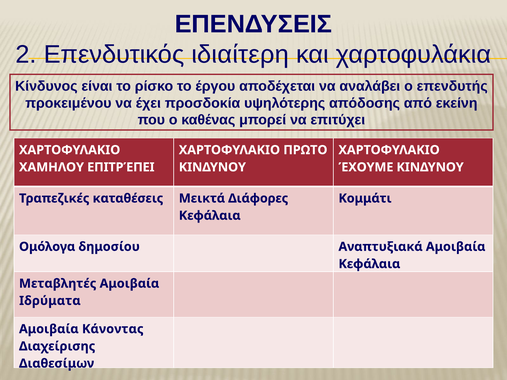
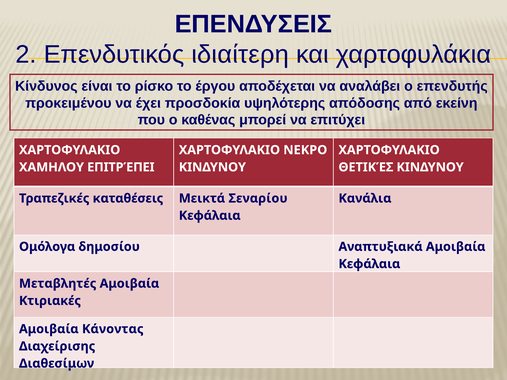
ΠΡΩΤΟ: ΠΡΩΤΟ -> ΝΕΚΡΟ (305, 150)
ΈΧΟΥΜΕ: ΈΧΟΥΜΕ -> ΘΕΤΙΚΈΣ (366, 167)
Διάφορες: Διάφορες -> Σεναρίου (258, 198)
Κομμάτι: Κομμάτι -> Κανάλια (365, 198)
Ιδρύματα: Ιδρύματα -> Κτιριακές (50, 301)
